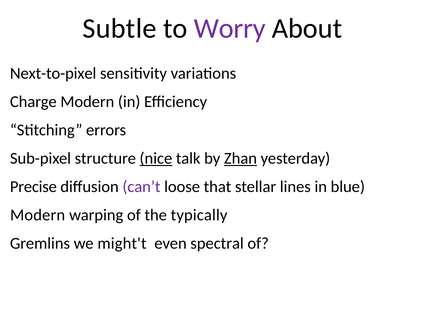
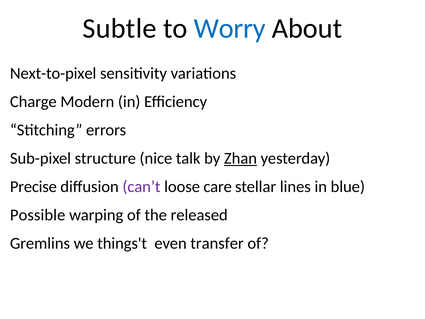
Worry colour: purple -> blue (230, 29)
nice underline: present -> none (156, 158)
that: that -> care (218, 187)
Modern: Modern -> Possible (38, 215)
typically: typically -> released (199, 215)
might't: might't -> things't (122, 243)
spectral: spectral -> transfer (217, 243)
